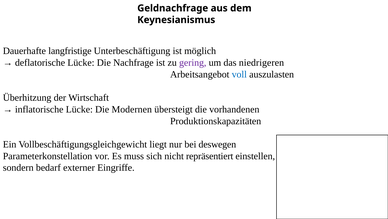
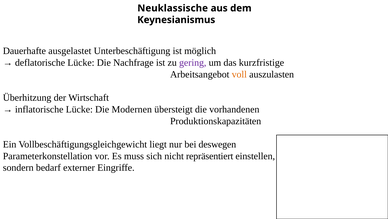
Geldnachfrage: Geldnachfrage -> Neuklassische (173, 8)
langfristige: langfristige -> ausgelastet (70, 51)
niedrigeren: niedrigeren -> kurzfristige (262, 62)
voll colour: blue -> orange (239, 74)
